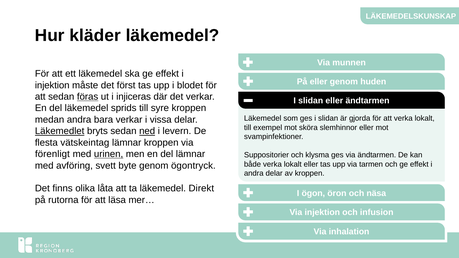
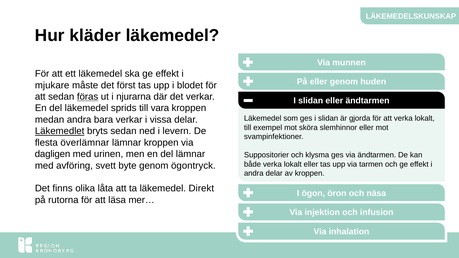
injektion: injektion -> mjukare (52, 85)
injiceras: injiceras -> njurarna (134, 97)
syre: syre -> vara (160, 108)
ned underline: present -> none (147, 131)
vätskeintag: vätskeintag -> överlämnar (85, 143)
förenligt: förenligt -> dagligen (53, 154)
urinen underline: present -> none (109, 154)
